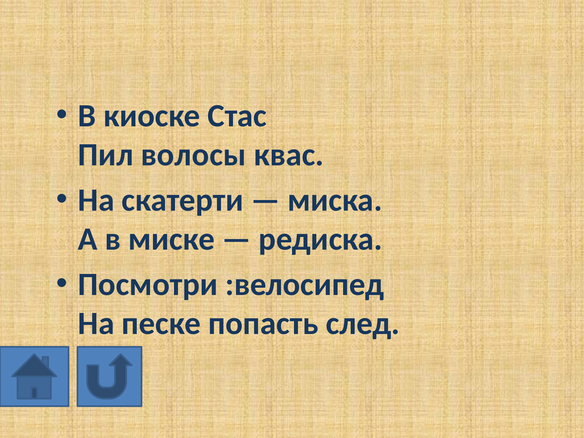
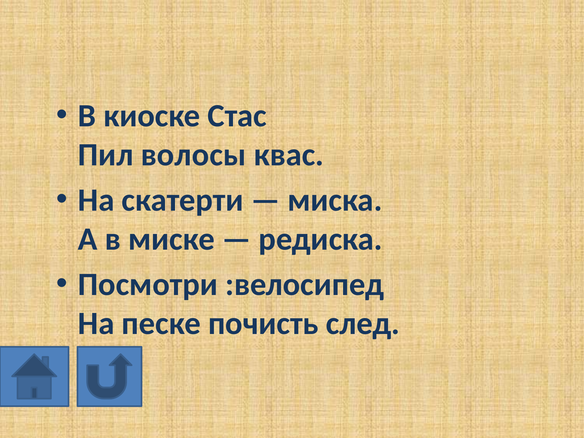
попасть: попасть -> почисть (263, 324)
